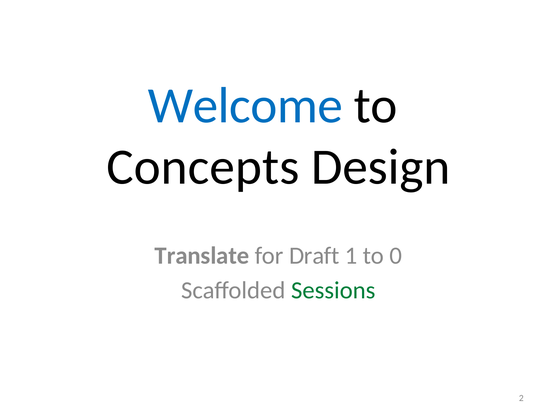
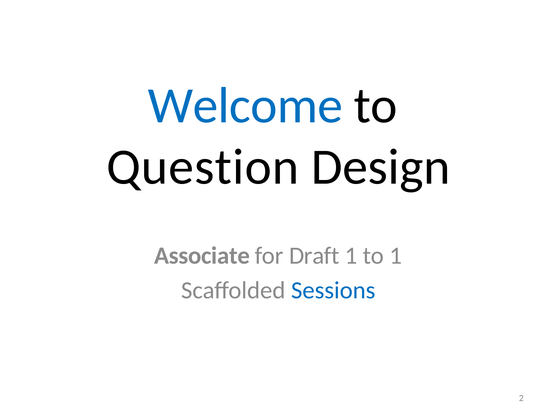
Concepts: Concepts -> Question (203, 167)
Translate: Translate -> Associate (202, 256)
to 0: 0 -> 1 (396, 256)
Sessions colour: green -> blue (333, 291)
